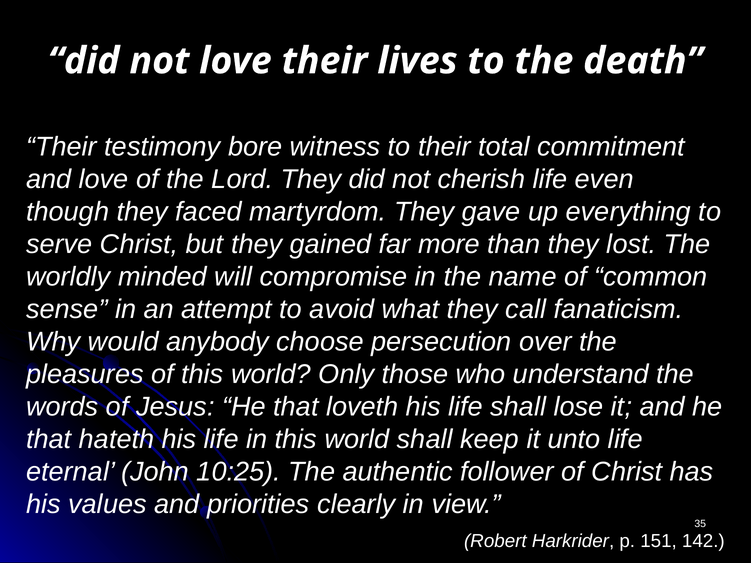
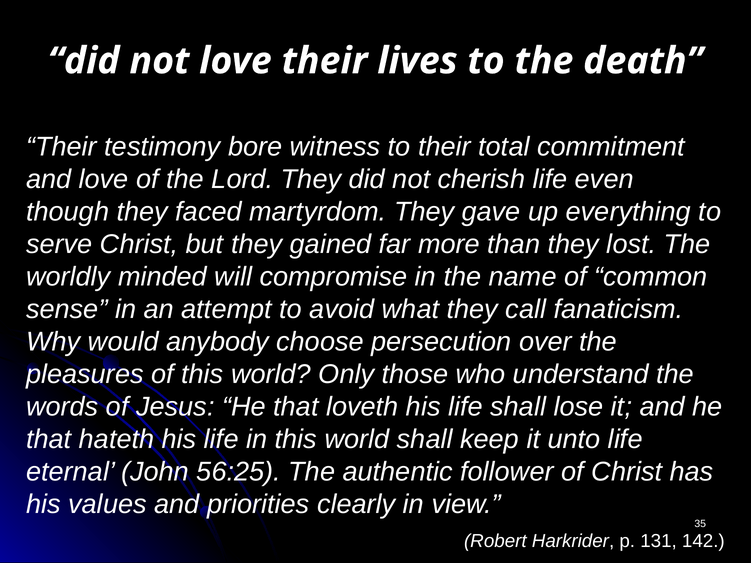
10:25: 10:25 -> 56:25 (239, 472)
151: 151 -> 131 (659, 541)
